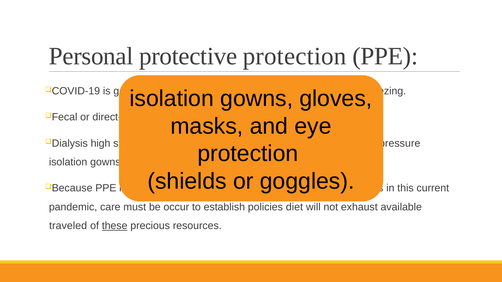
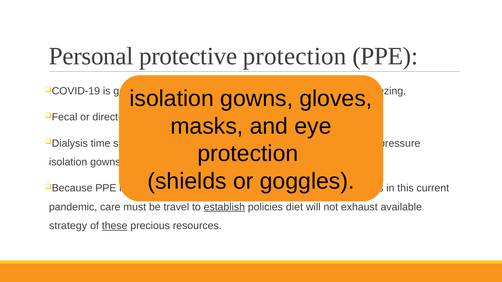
high: high -> time (101, 143)
be occur: occur -> travel (176, 207)
establish underline: none -> present (224, 207)
traveled: traveled -> strategy (68, 226)
